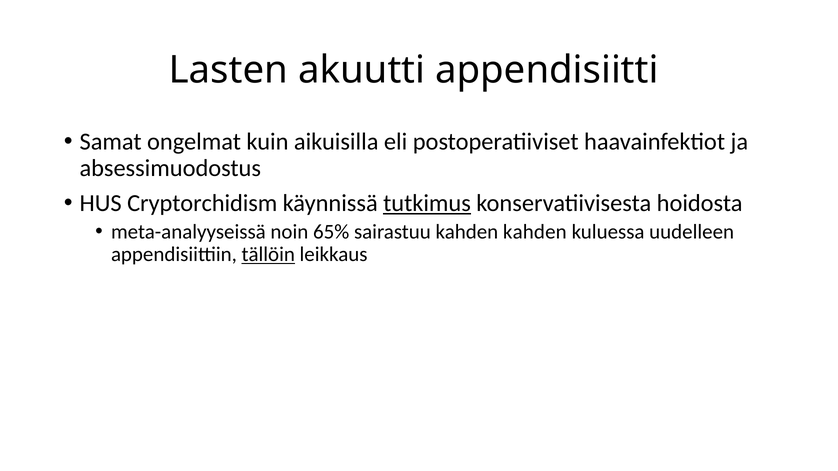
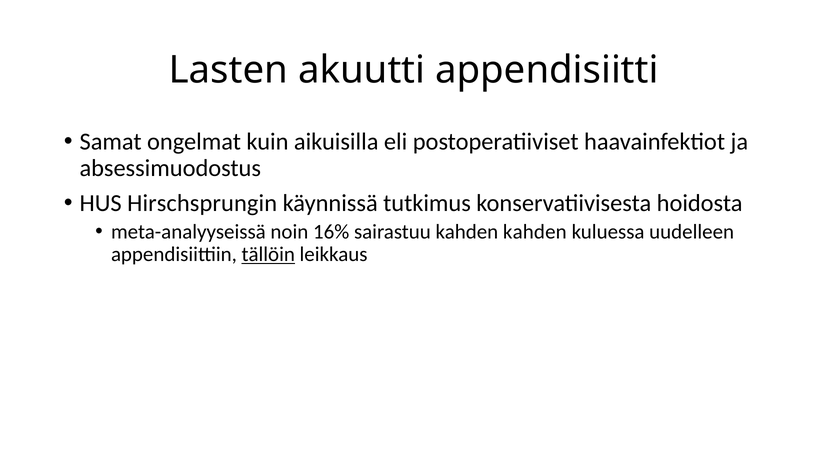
Cryptorchidism: Cryptorchidism -> Hirschsprungin (202, 203)
tutkimus underline: present -> none (427, 203)
65%: 65% -> 16% (331, 232)
